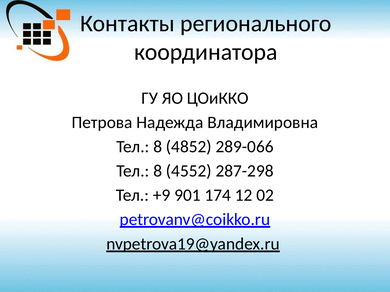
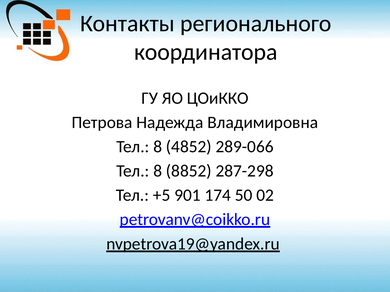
4552: 4552 -> 8852 (189, 171)
+9: +9 -> +5 (162, 195)
12: 12 -> 50 (244, 195)
